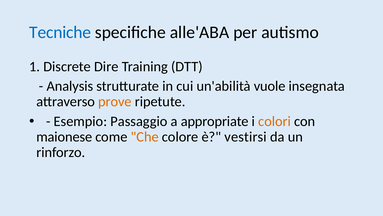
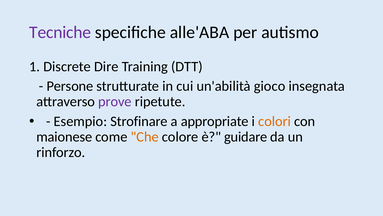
Tecniche colour: blue -> purple (60, 32)
Analysis: Analysis -> Persone (70, 86)
vuole: vuole -> gioco (270, 86)
prove colour: orange -> purple (115, 101)
Passaggio: Passaggio -> Strofinare (139, 121)
vestirsi: vestirsi -> guidare (246, 136)
